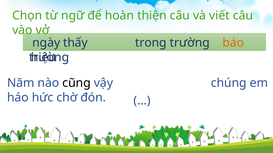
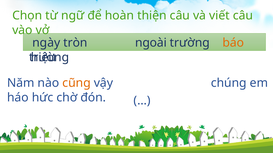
thấy: thấy -> tròn (75, 43)
trong: trong -> ngoài (151, 43)
cũng colour: black -> orange (77, 83)
